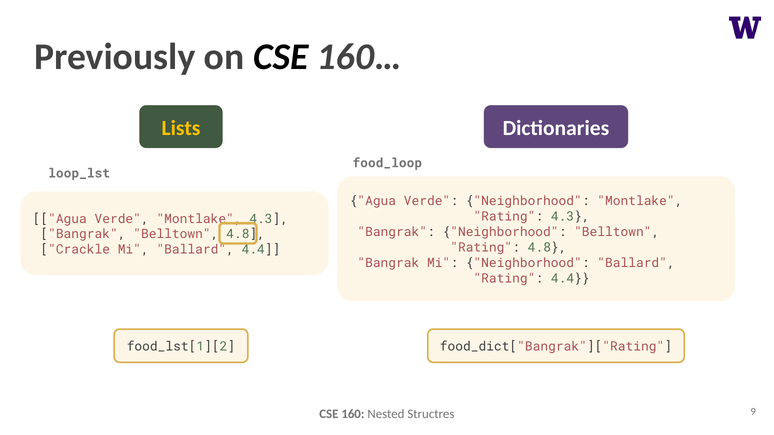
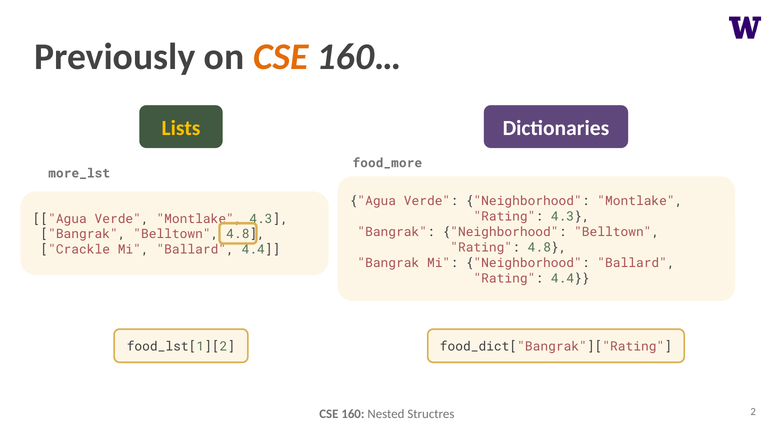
CSE colour: black -> orange (281, 57)
food_loop: food_loop -> food_more (387, 163)
loop_lst: loop_lst -> more_lst (79, 173)
9: 9 -> 2 (753, 412)
